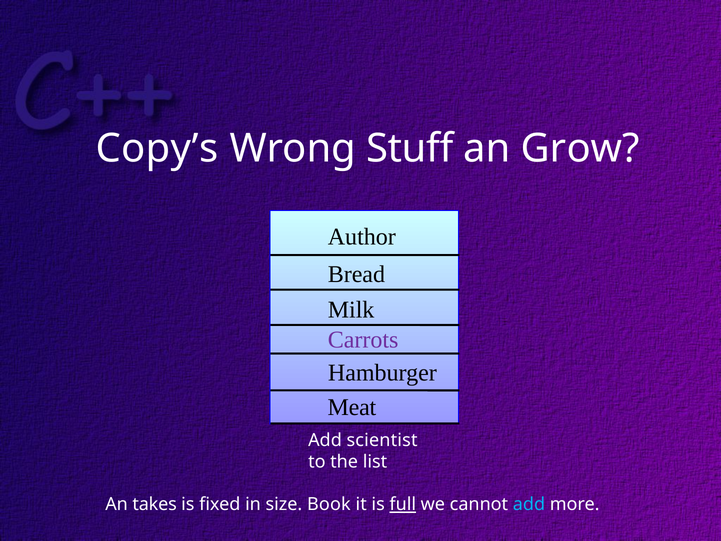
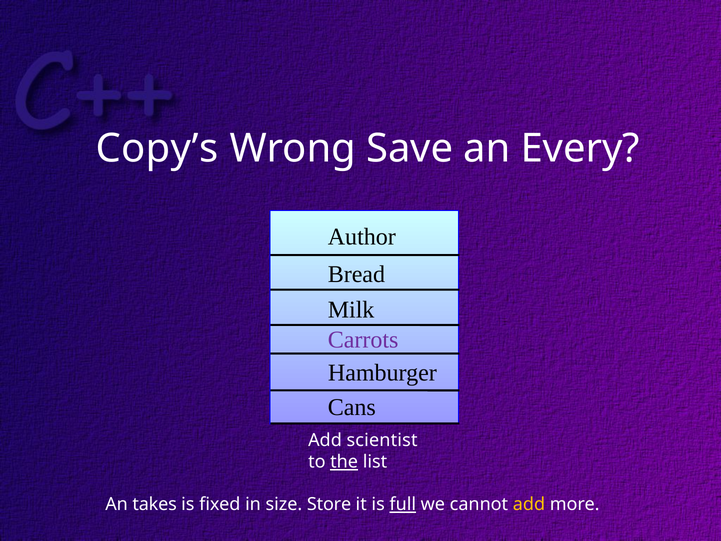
Stuff: Stuff -> Save (410, 149)
Grow: Grow -> Every (580, 149)
Meat: Meat -> Cans (352, 407)
the underline: none -> present (344, 462)
Book: Book -> Store (329, 504)
add colour: light blue -> yellow (529, 504)
